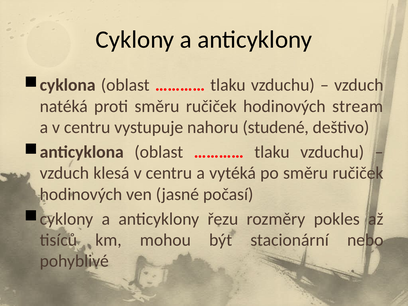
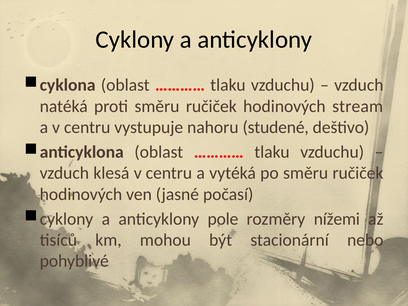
řezu: řezu -> pole (223, 219)
pokles: pokles -> nížemi (337, 219)
